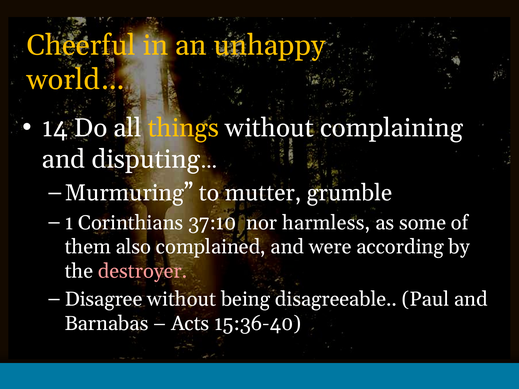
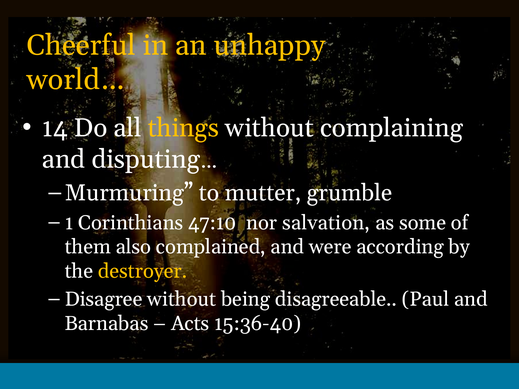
37:10: 37:10 -> 47:10 (212, 223)
harmless: harmless -> salvation (326, 223)
destroyer colour: pink -> yellow (143, 271)
